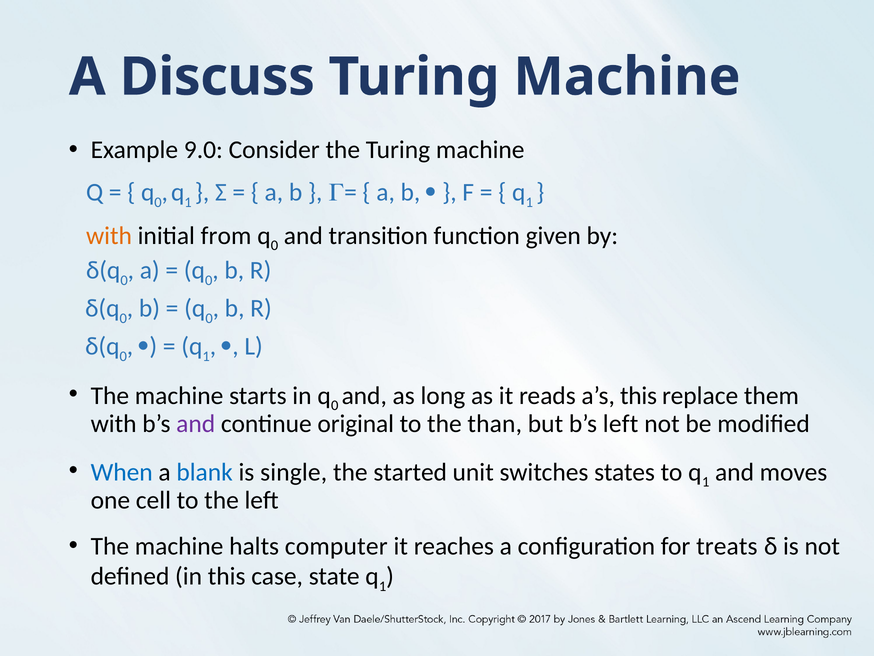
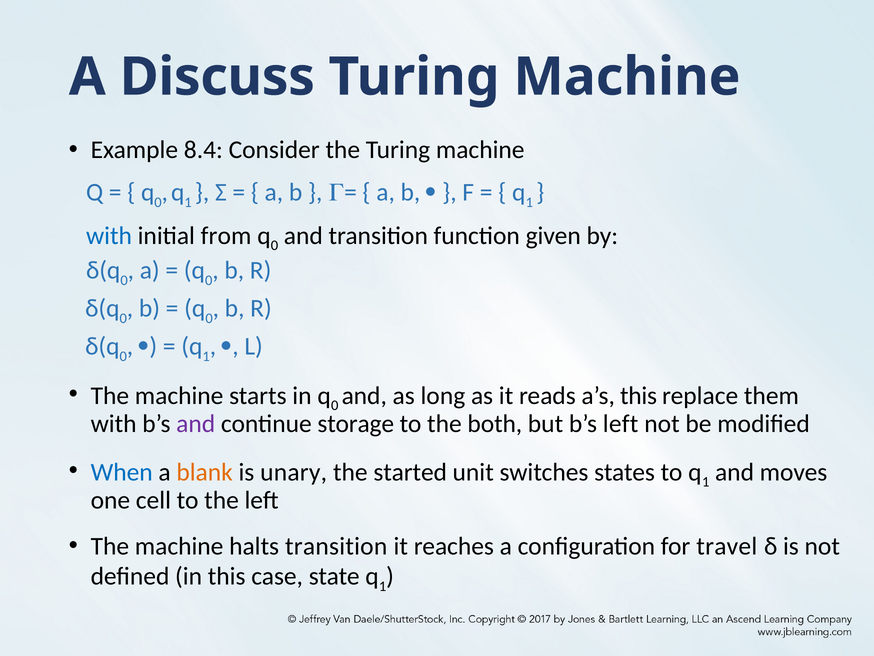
9.0: 9.0 -> 8.4 (203, 150)
with colour: orange -> blue (109, 236)
original: original -> storage (356, 424)
than: than -> both (495, 424)
blank colour: blue -> orange (205, 472)
single: single -> unary (294, 472)
halts computer: computer -> transition (336, 546)
treats: treats -> travel (727, 546)
